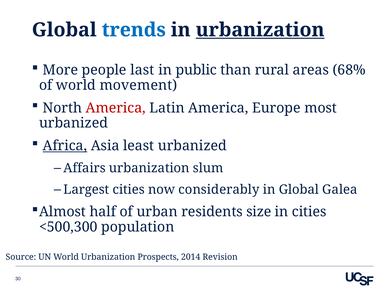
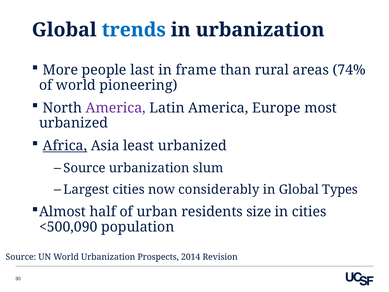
urbanization underline: present -> none (260, 30)
public: public -> frame (196, 70)
68%: 68% -> 74% (349, 70)
movement: movement -> pioneering (138, 85)
America colour: red -> purple (116, 108)
Affairs: Affairs -> Source (85, 168)
Galea: Galea -> Types (340, 189)
<500,300: <500,300 -> <500,090 (68, 227)
